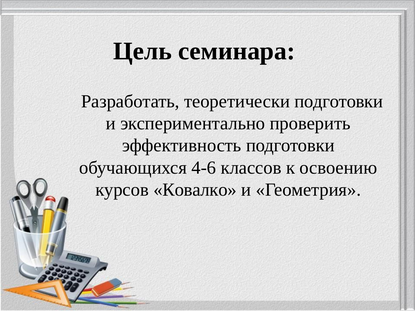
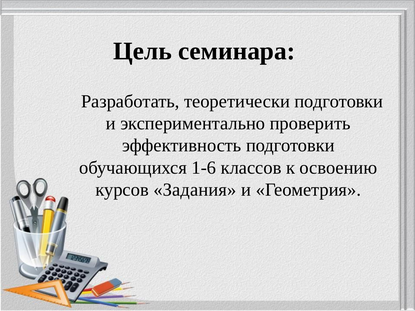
4-6: 4-6 -> 1-6 (204, 168)
Ковалко: Ковалко -> Задания (195, 190)
